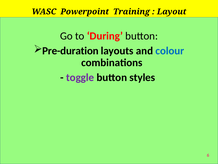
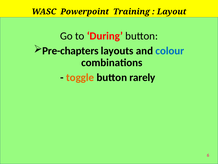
Pre-duration: Pre-duration -> Pre-chapters (70, 51)
toggle colour: purple -> orange (80, 77)
styles: styles -> rarely (142, 77)
